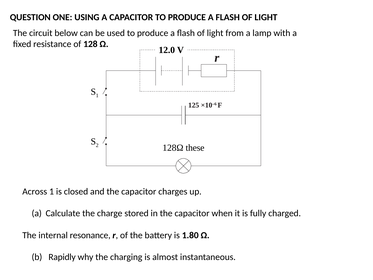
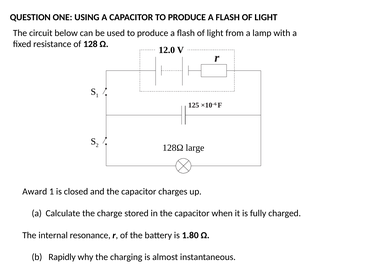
these: these -> large (195, 148)
Across: Across -> Award (35, 191)
